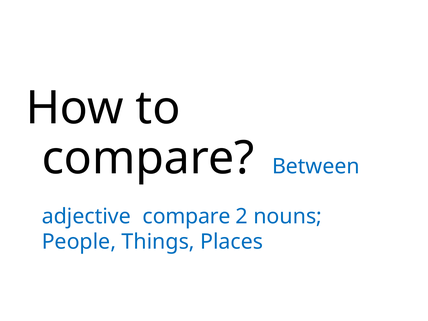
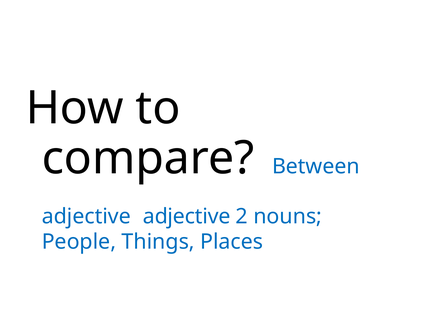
adjective compare: compare -> adjective (187, 217)
